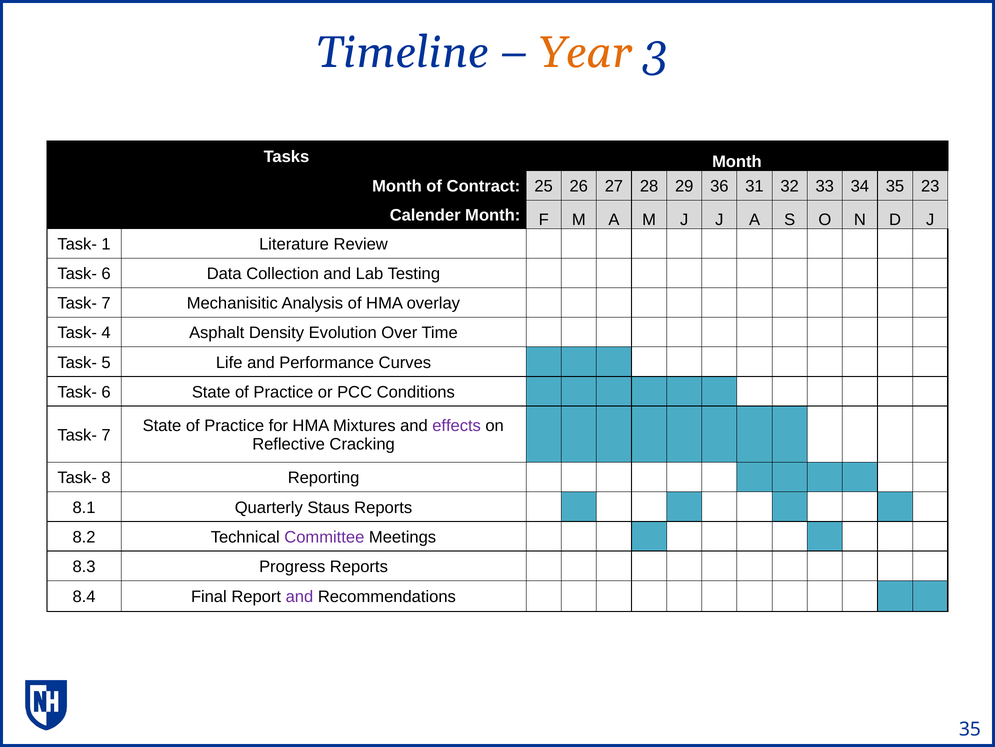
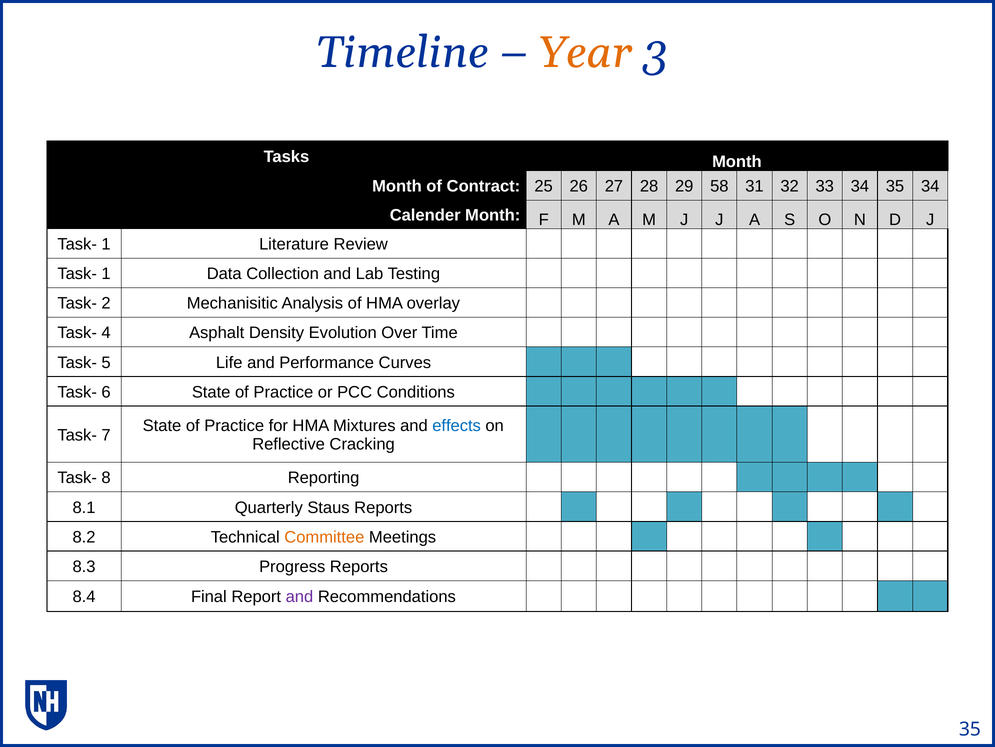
36: 36 -> 58 (719, 186)
35 23: 23 -> 34 (930, 186)
6: 6 -> 1 (106, 274)
7: 7 -> 2 (106, 303)
effects colour: purple -> blue (457, 425)
Committee colour: purple -> orange (324, 537)
